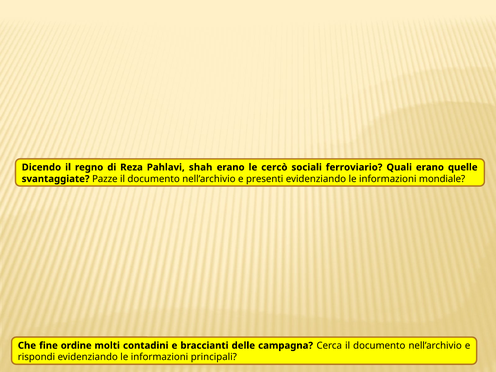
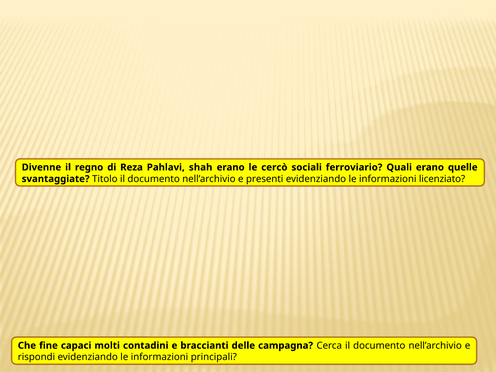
Dicendo: Dicendo -> Divenne (41, 167)
Pazze: Pazze -> Titolo (105, 179)
mondiale: mondiale -> licenziato (442, 179)
ordine: ordine -> capaci (76, 346)
